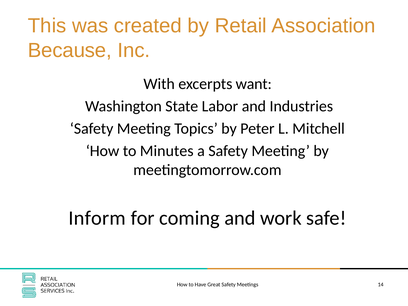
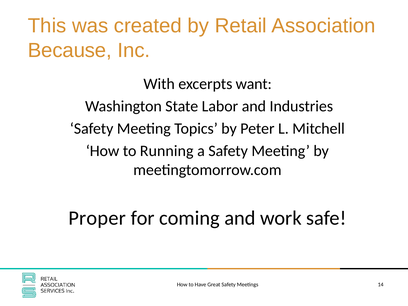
Minutes: Minutes -> Running (167, 151)
Inform: Inform -> Proper (97, 218)
